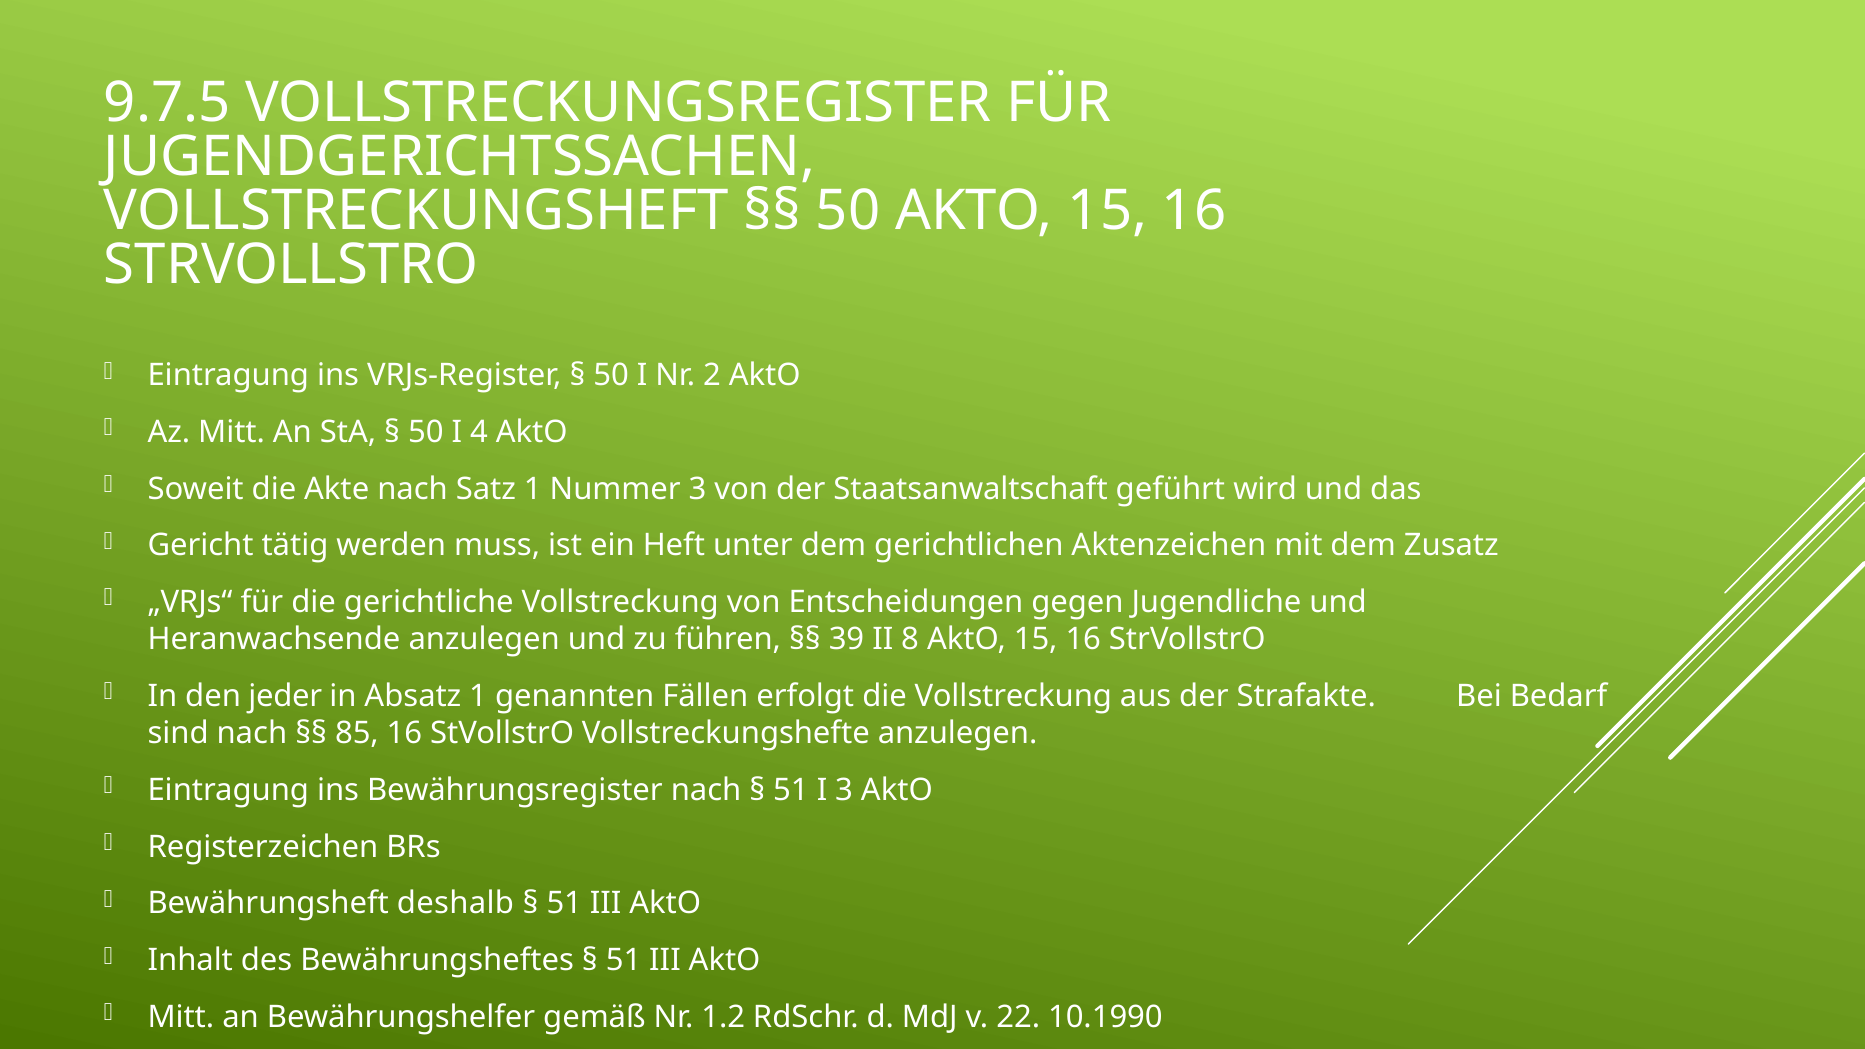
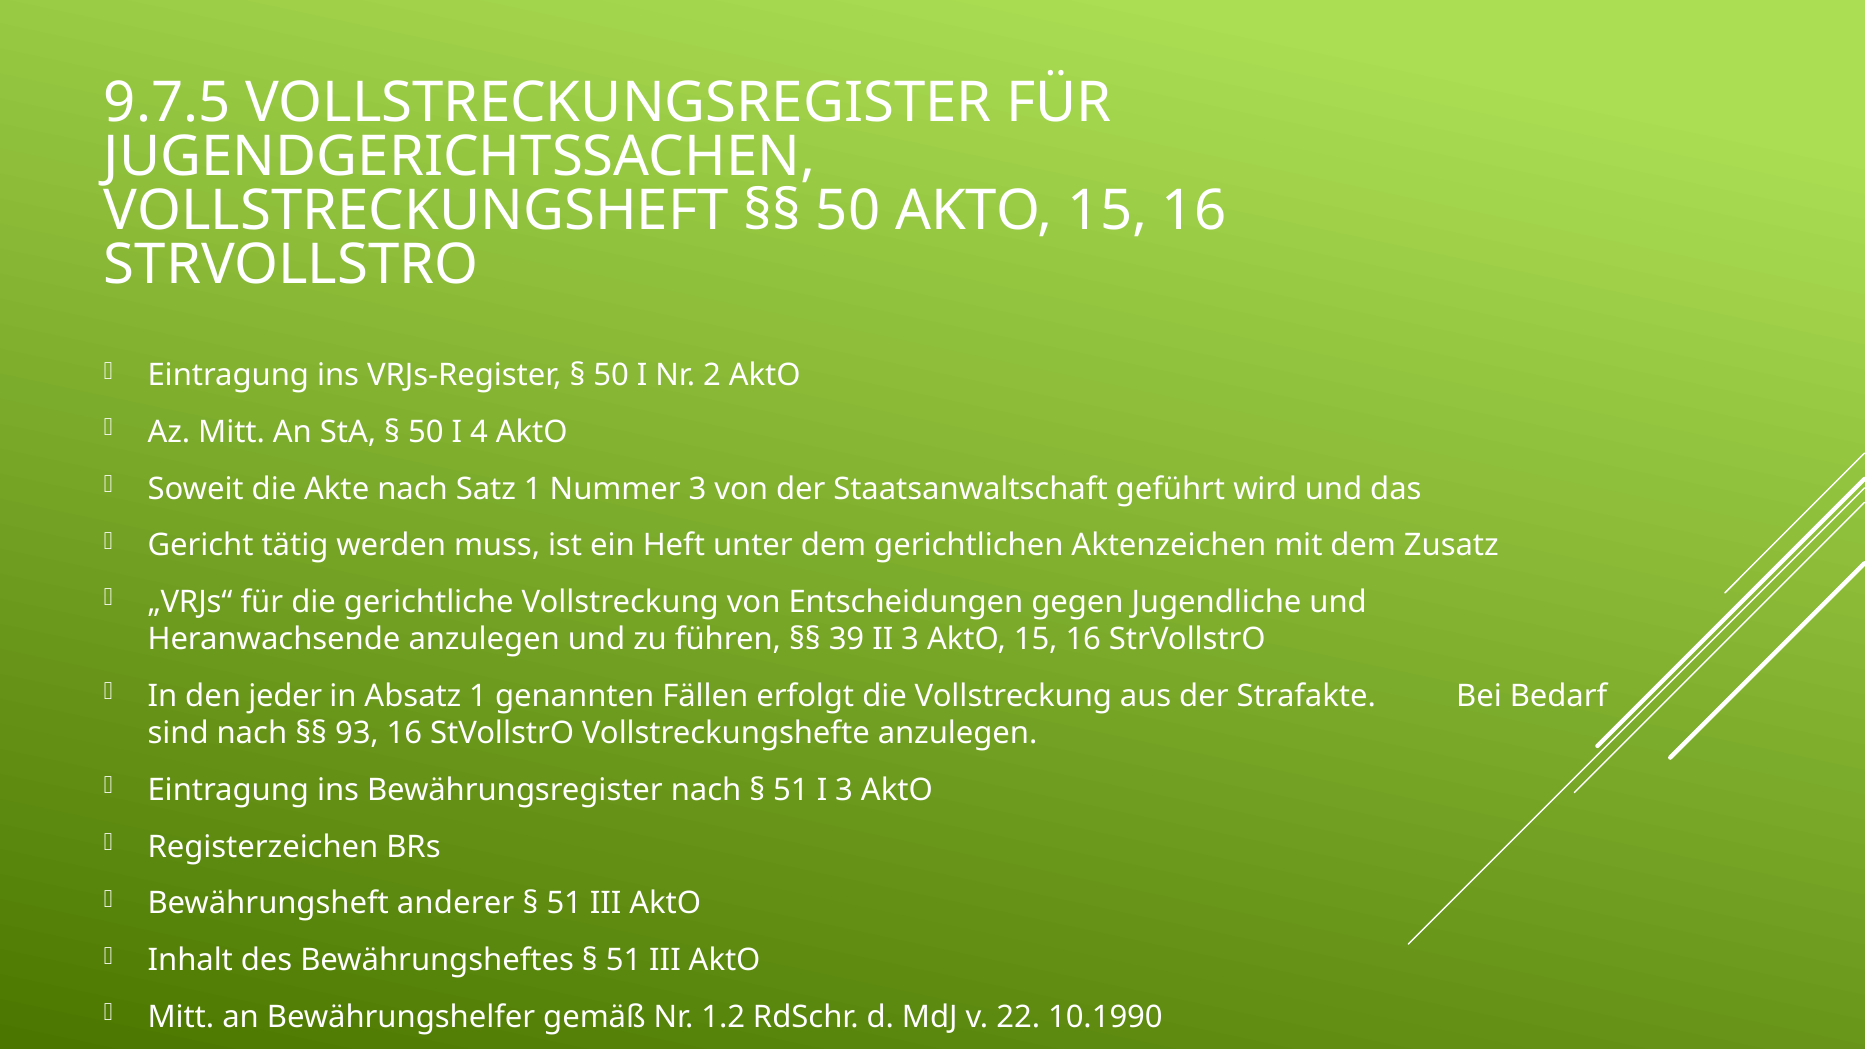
II 8: 8 -> 3 (910, 640)
85: 85 -> 93 (357, 734)
deshalb: deshalb -> anderer (456, 904)
